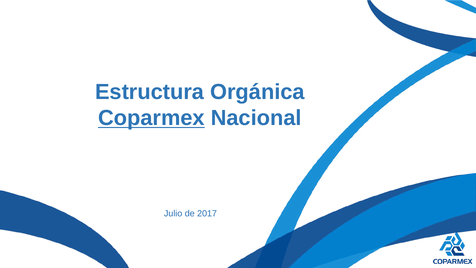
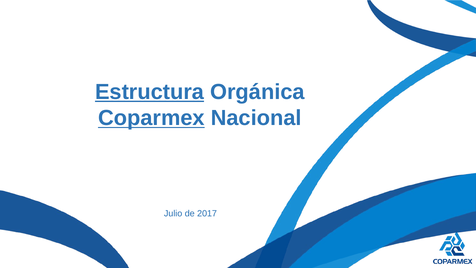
Estructura underline: none -> present (150, 92)
